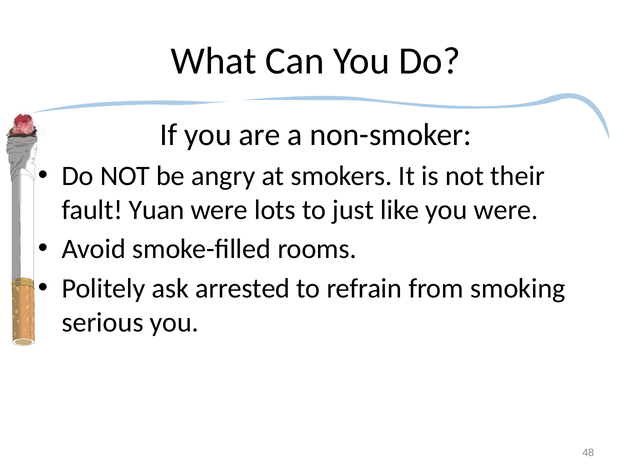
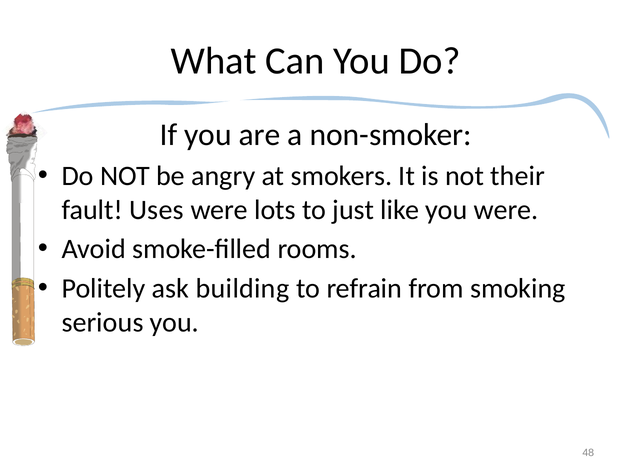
Yuan: Yuan -> Uses (157, 210)
arrested: arrested -> building (242, 289)
